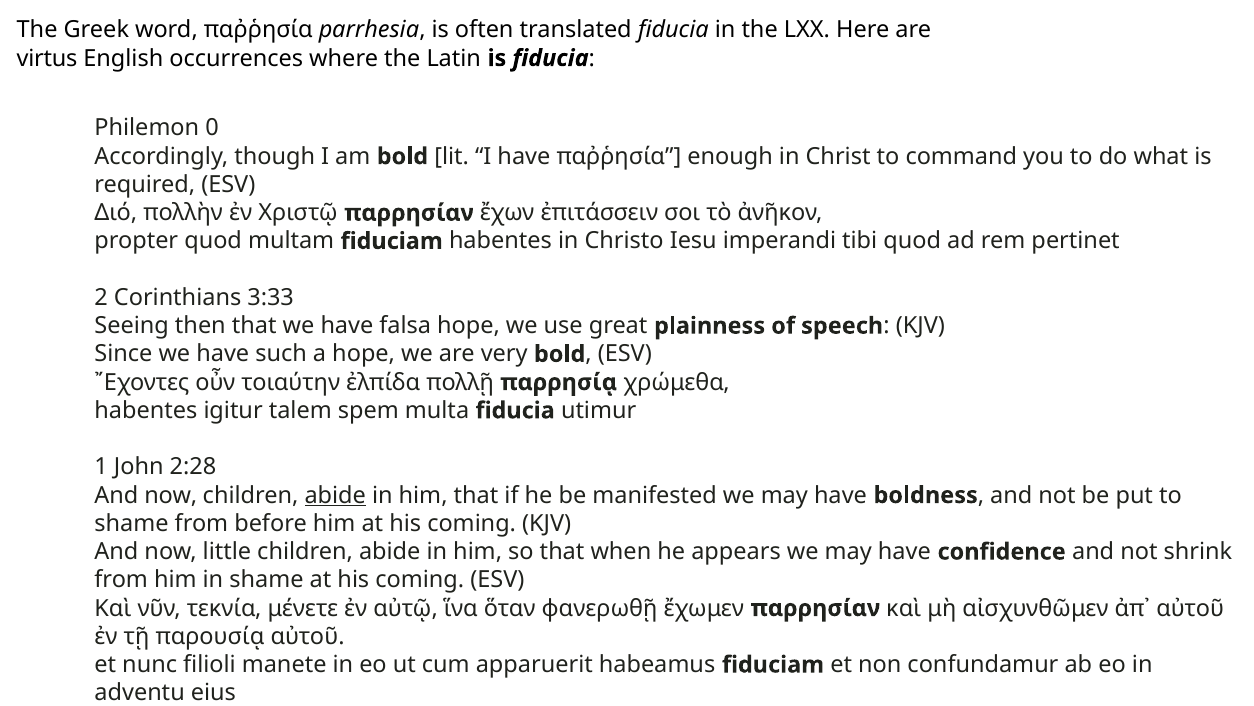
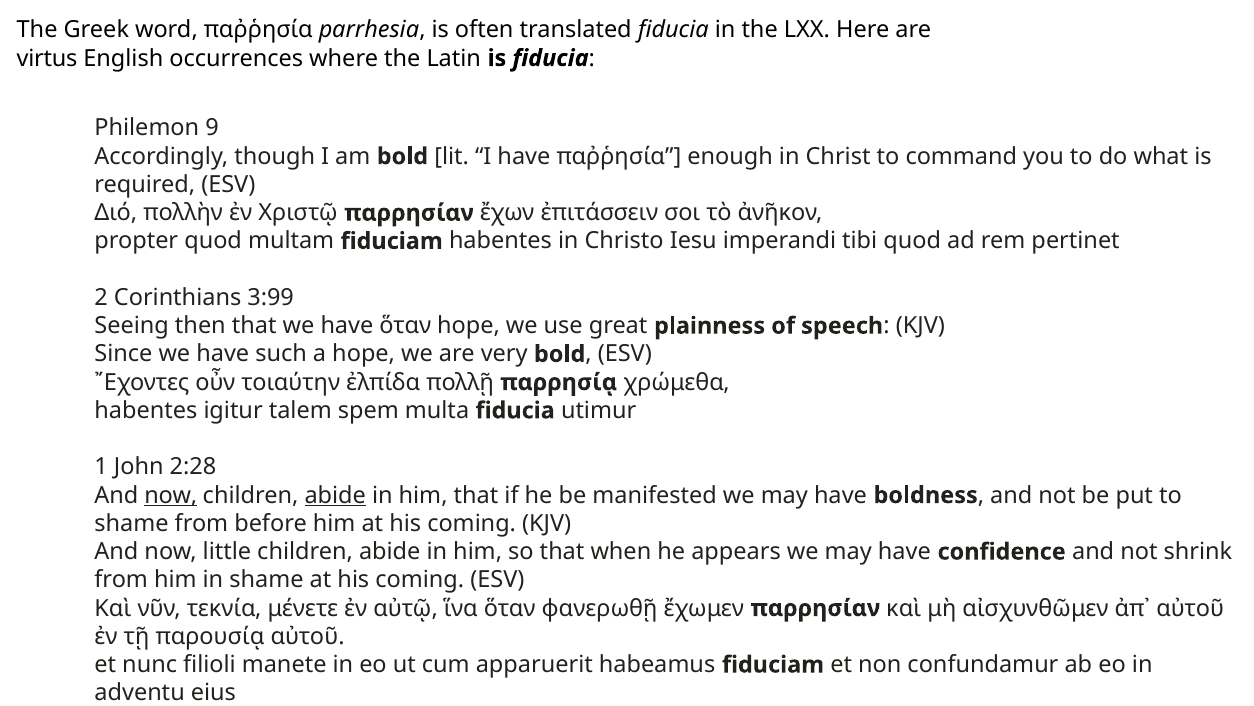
0: 0 -> 9 (212, 128)
3:33: 3:33 -> 3:99 (271, 297)
have falsa: falsa -> ὅταν (405, 326)
now underline: none -> present (171, 495)
